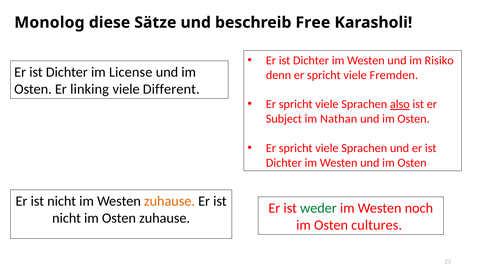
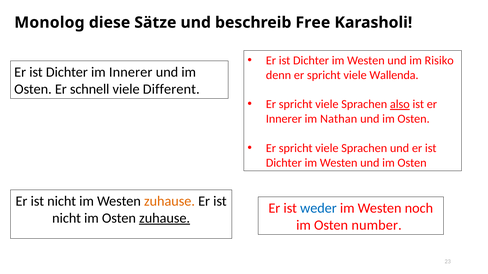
im License: License -> Innerer (131, 72)
Fremden: Fremden -> Wallenda (394, 75)
linking: linking -> schnell (90, 89)
Subject: Subject -> Innerer (284, 119)
weder colour: green -> blue (318, 208)
zuhause underline: none -> present (165, 218)
cultures: cultures -> number (377, 226)
